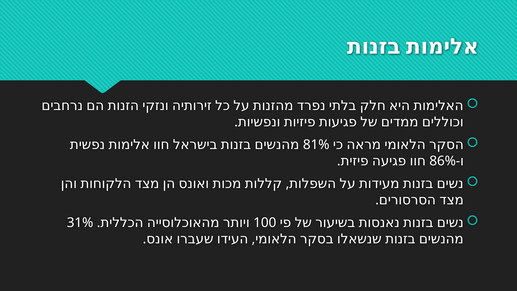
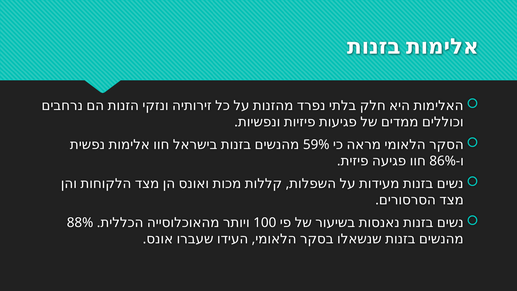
81%: 81% -> 59% (316, 145)
31%: 31% -> 88% (80, 223)
